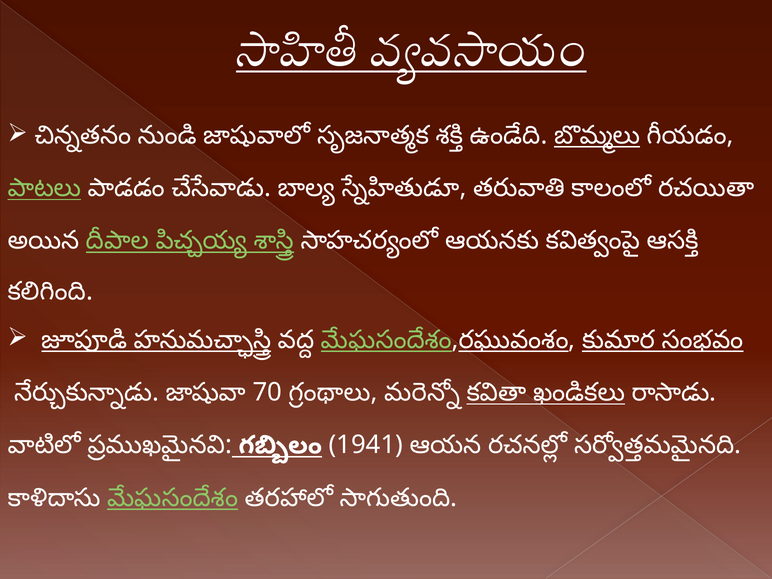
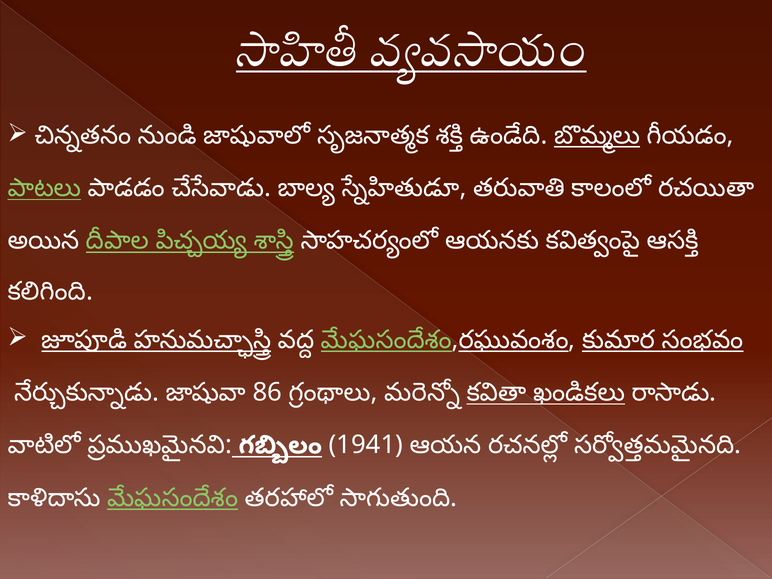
70: 70 -> 86 (267, 392)
